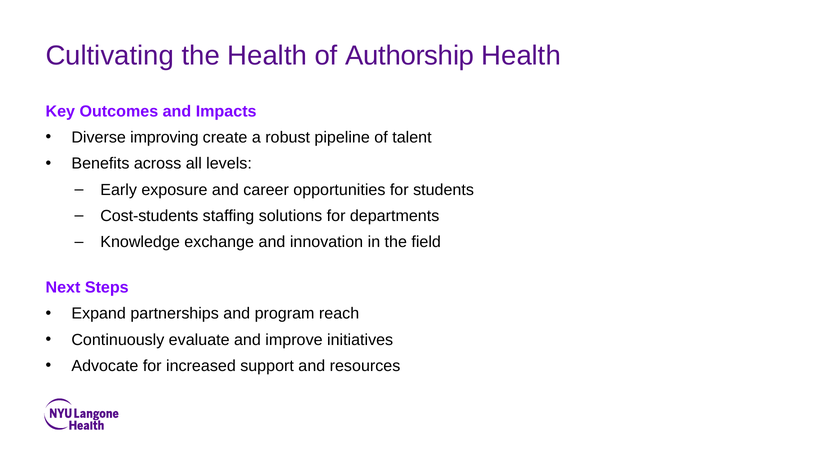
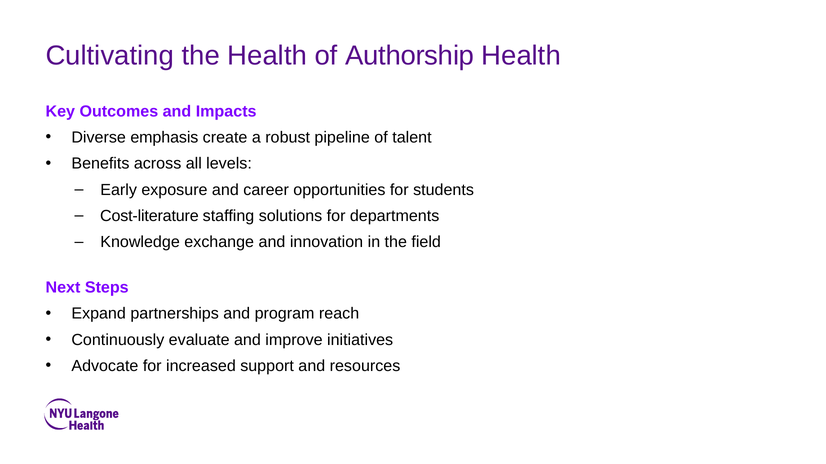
improving: improving -> emphasis (164, 138)
Cost-students: Cost-students -> Cost-literature (149, 216)
